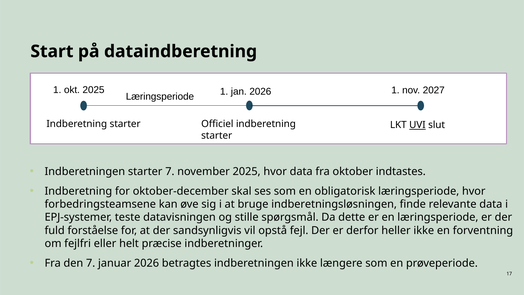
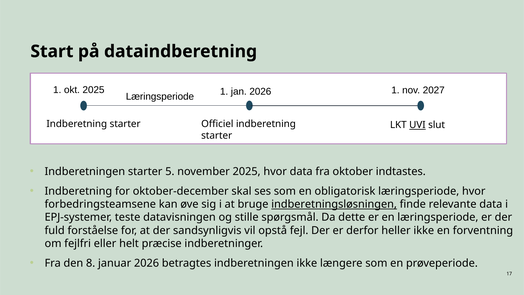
starter 7: 7 -> 5 (170, 171)
indberetningsløsningen underline: none -> present (334, 204)
den 7: 7 -> 8 (91, 263)
